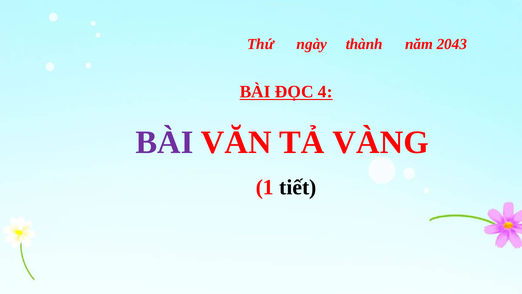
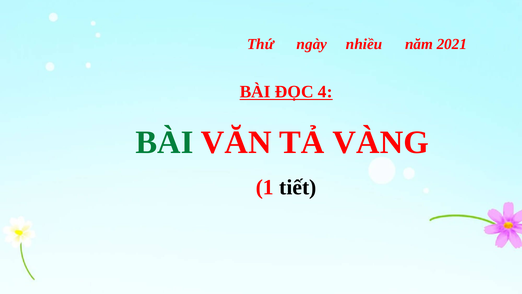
thành: thành -> nhiều (364, 44)
2043: 2043 -> 2021 (452, 44)
BÀI colour: purple -> green (164, 142)
